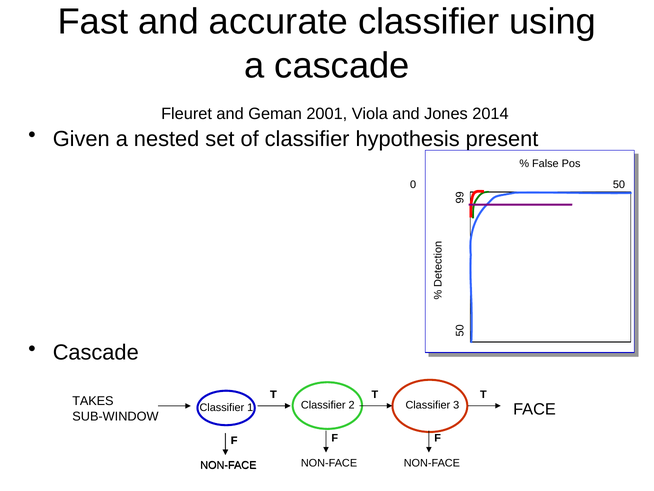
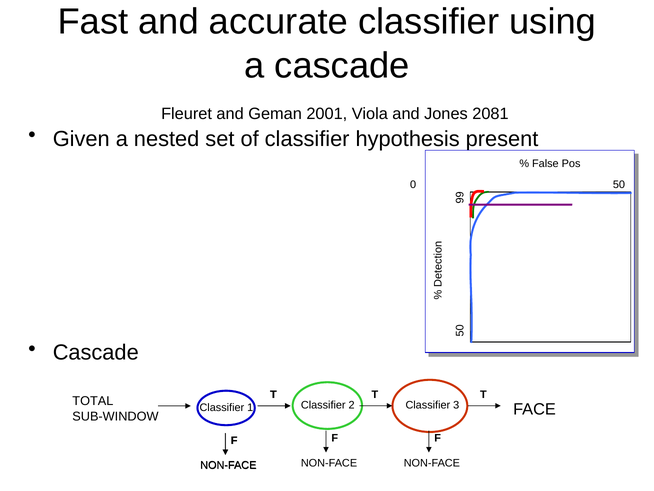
2014: 2014 -> 2081 (490, 114)
TAKES: TAKES -> TOTAL (93, 401)
